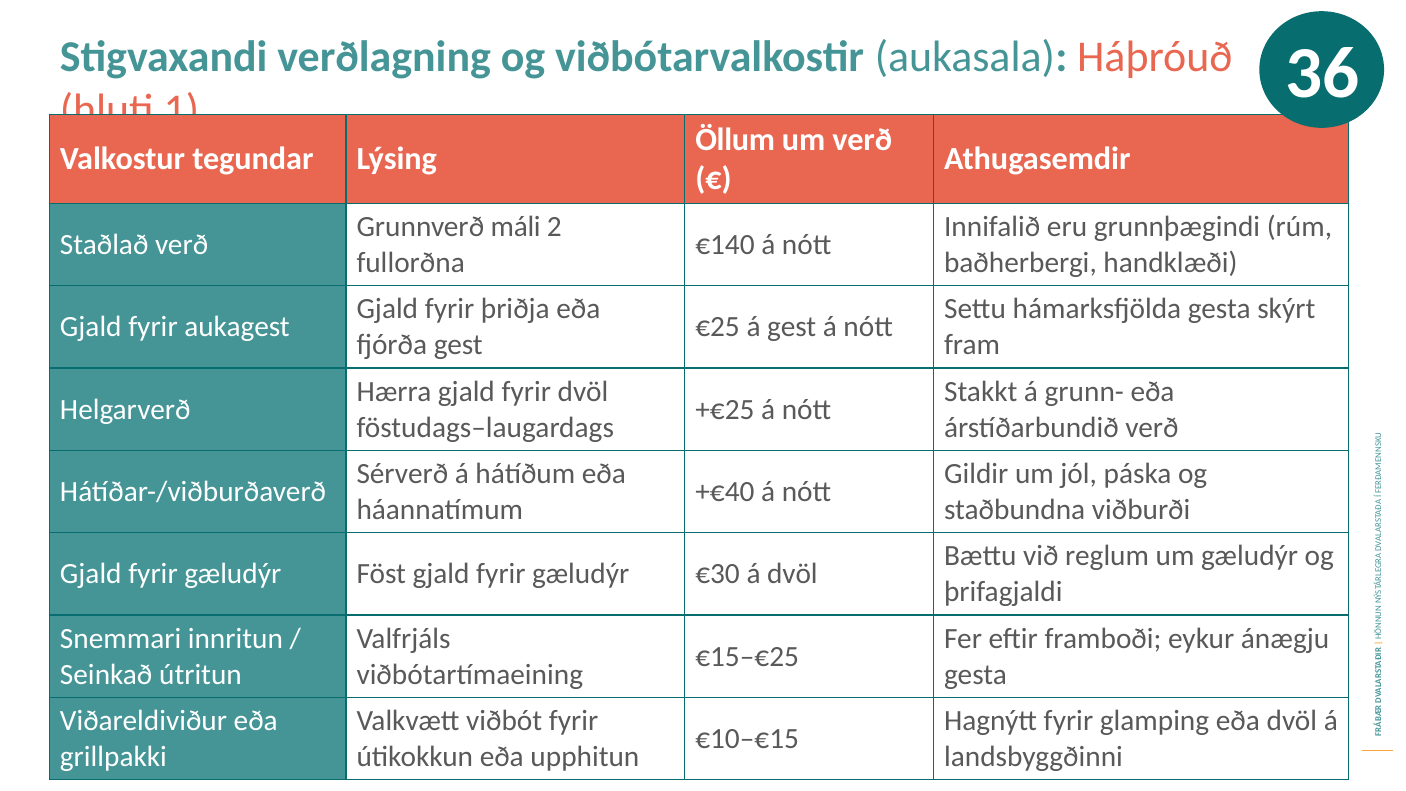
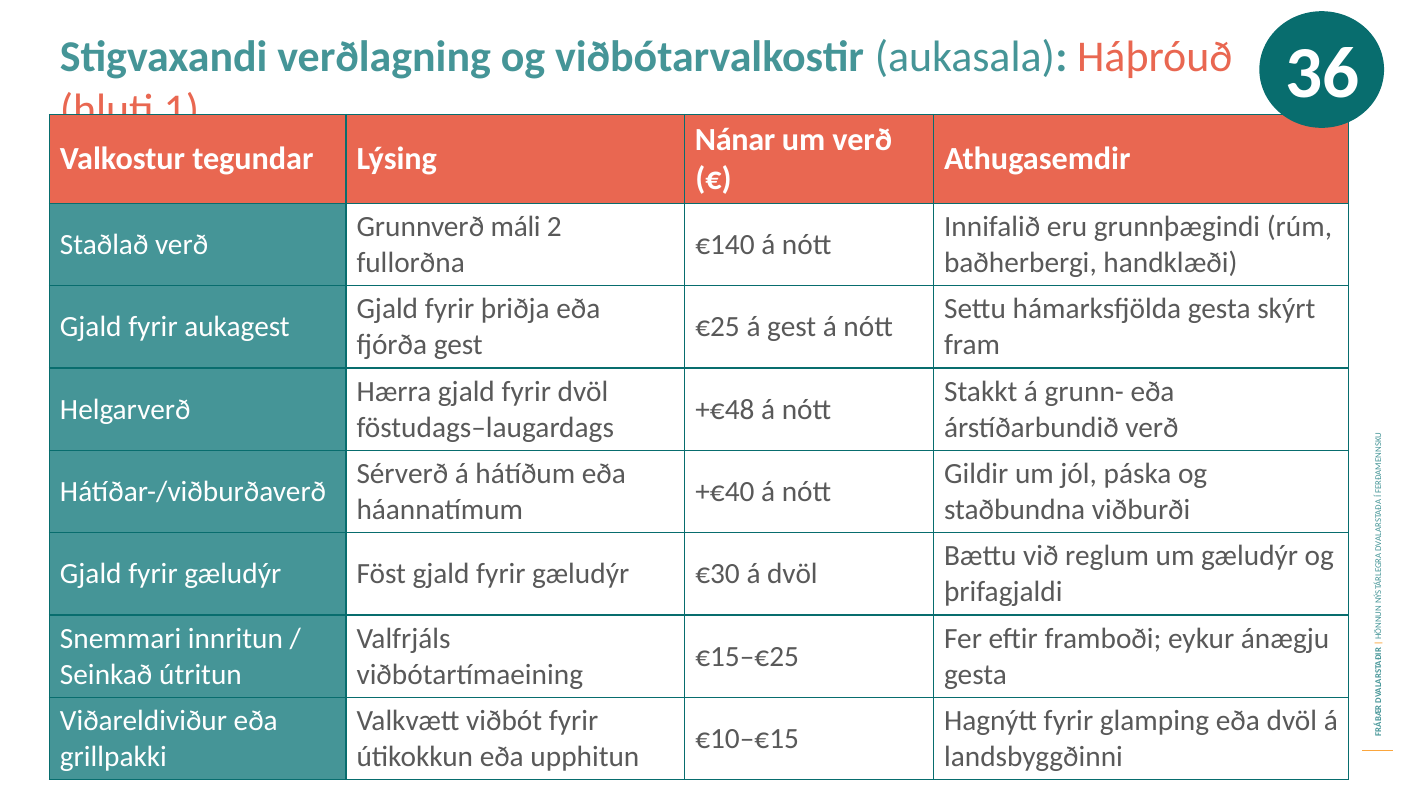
Öllum: Öllum -> Nánar (735, 140)
+€25: +€25 -> +€48 (725, 410)
